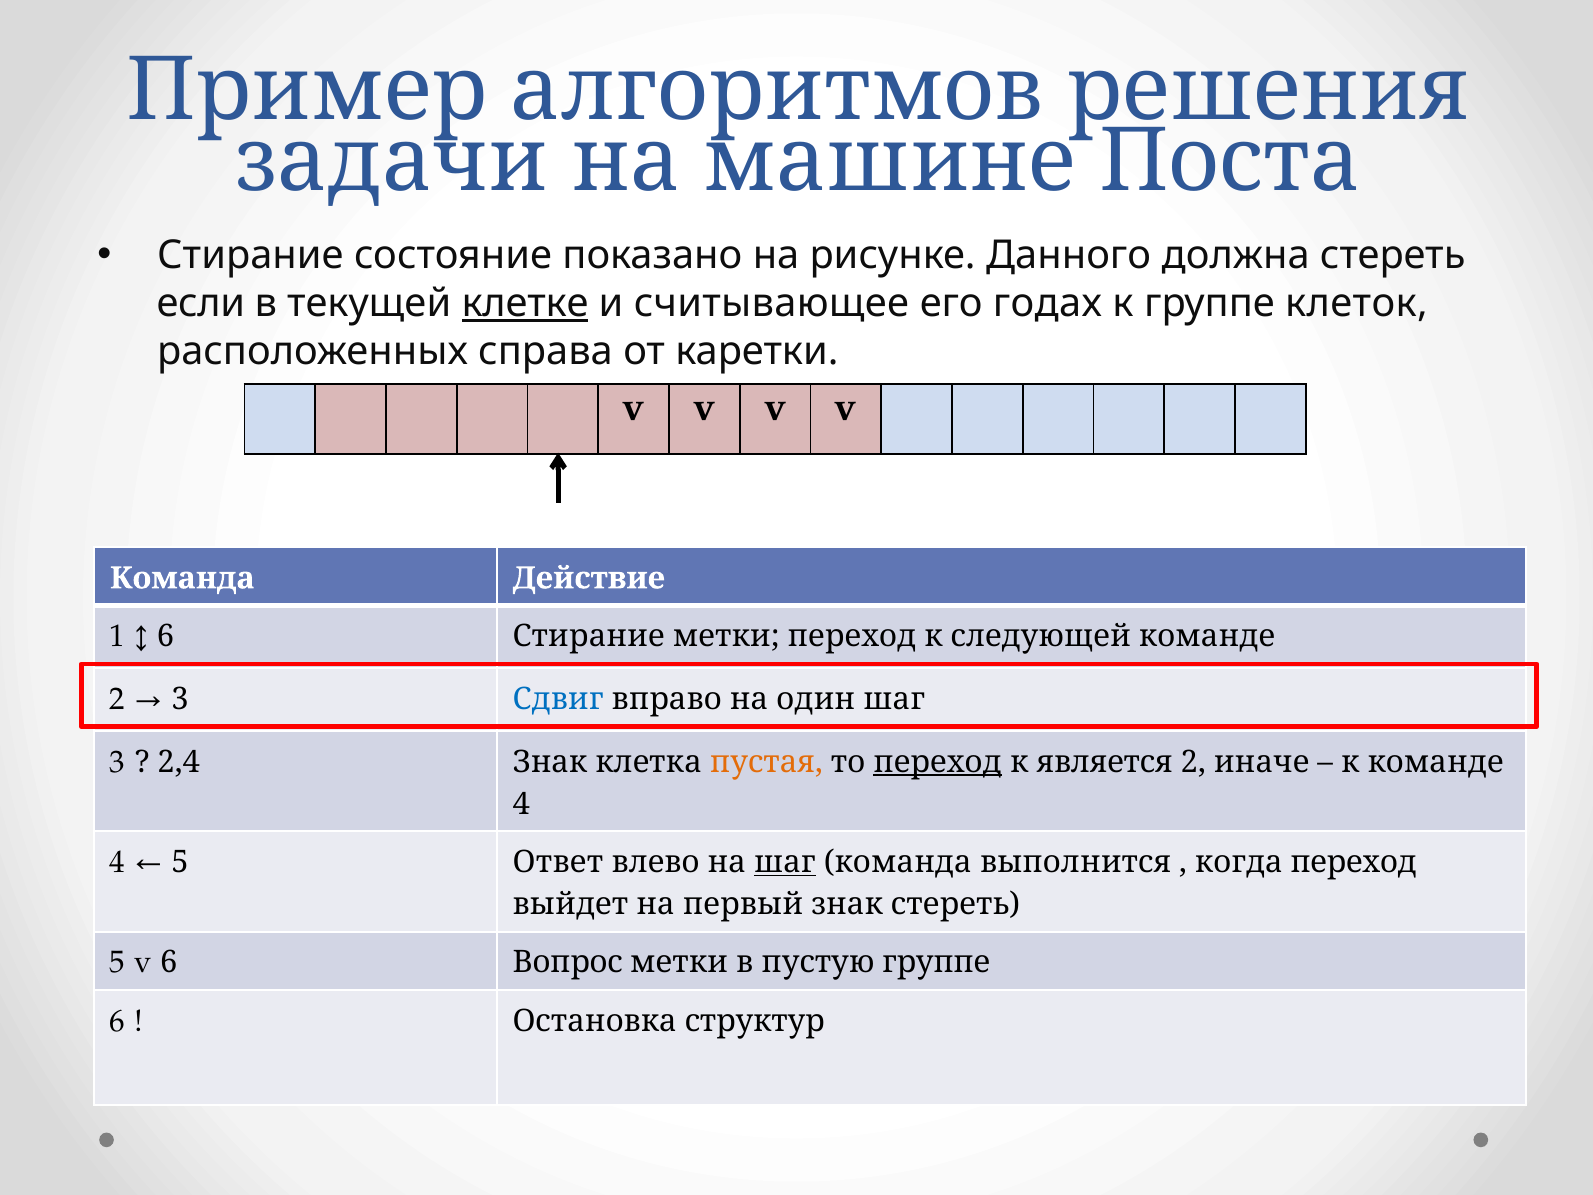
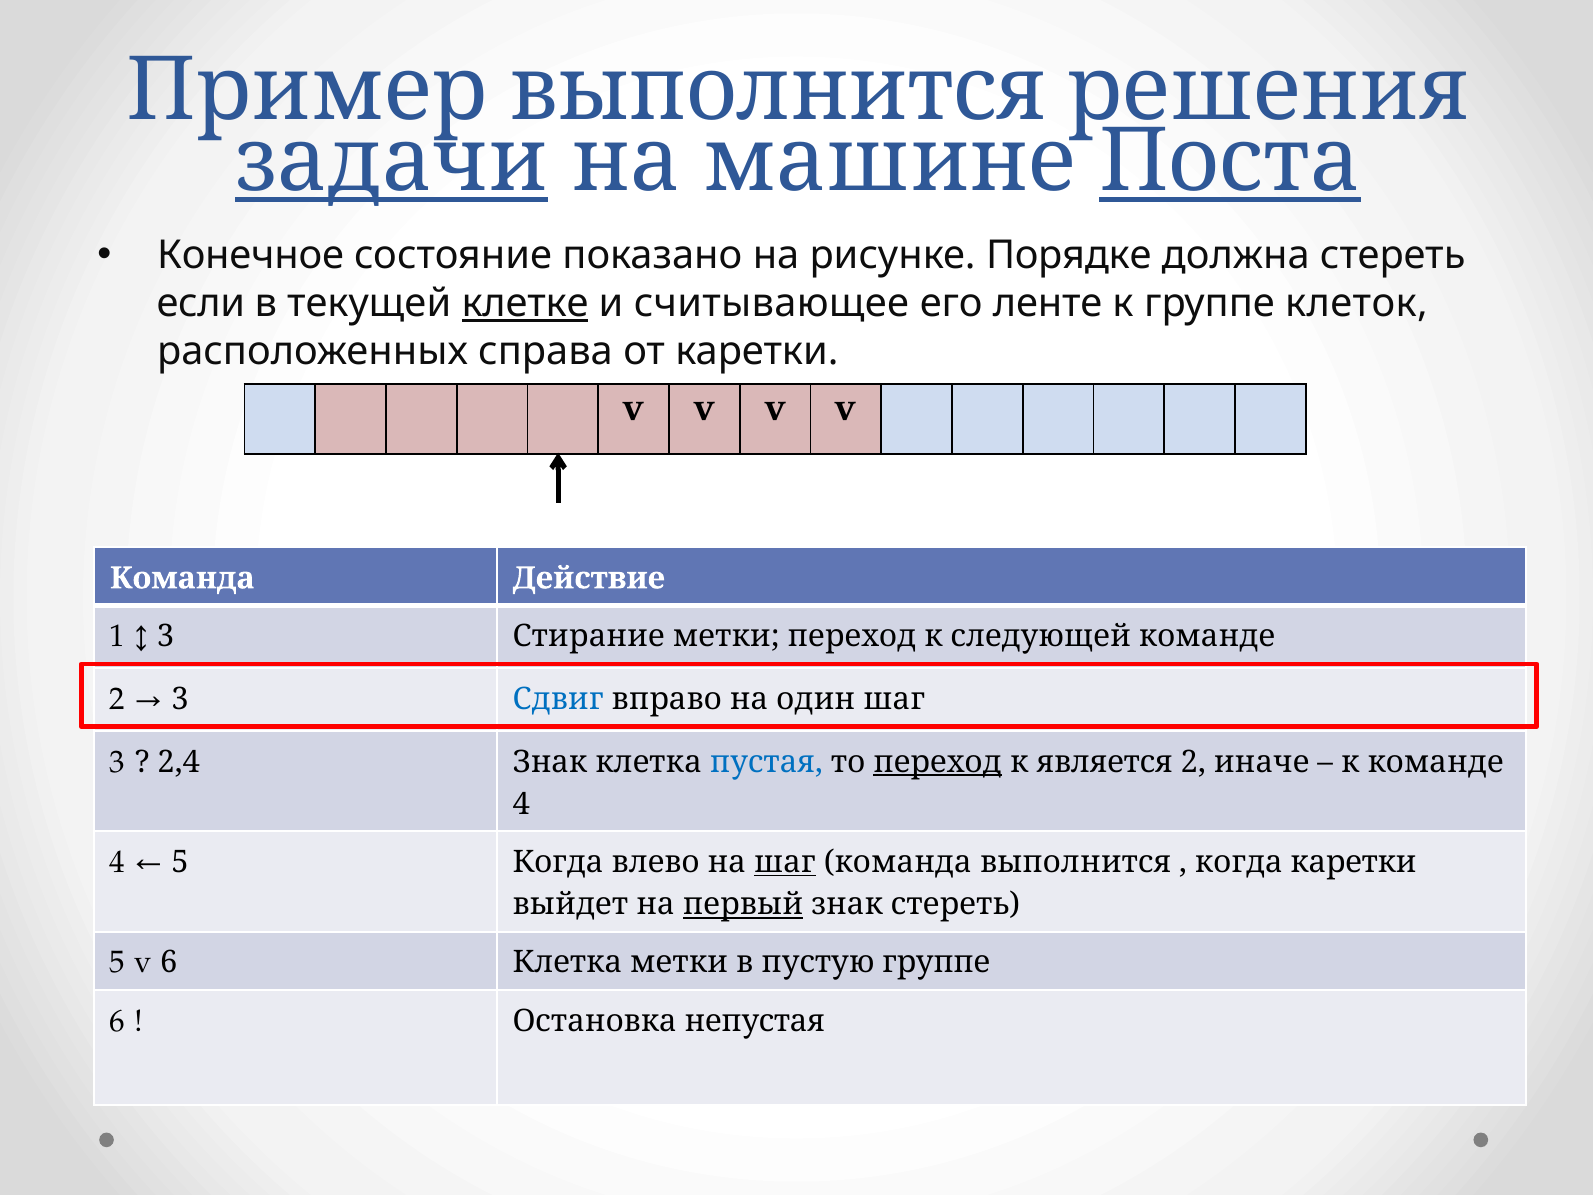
Пример алгоритмов: алгоритмов -> выполнится (778, 90)
задачи underline: none -> present (392, 161)
Поста underline: none -> present (1230, 161)
Стирание: Стирание -> Конечное (251, 256)
Данного: Данного -> Порядке (1069, 256)
годах: годах -> ленте (1048, 303)
6: 6 -> 3 (166, 636)
пустая colour: orange -> blue (766, 762)
5 Ответ: Ответ -> Когда (558, 862)
когда переход: переход -> каретки (1354, 862)
первый underline: none -> present (743, 904)
6 Вопрос: Вопрос -> Клетка (567, 962)
структур: структур -> непустая (755, 1021)
